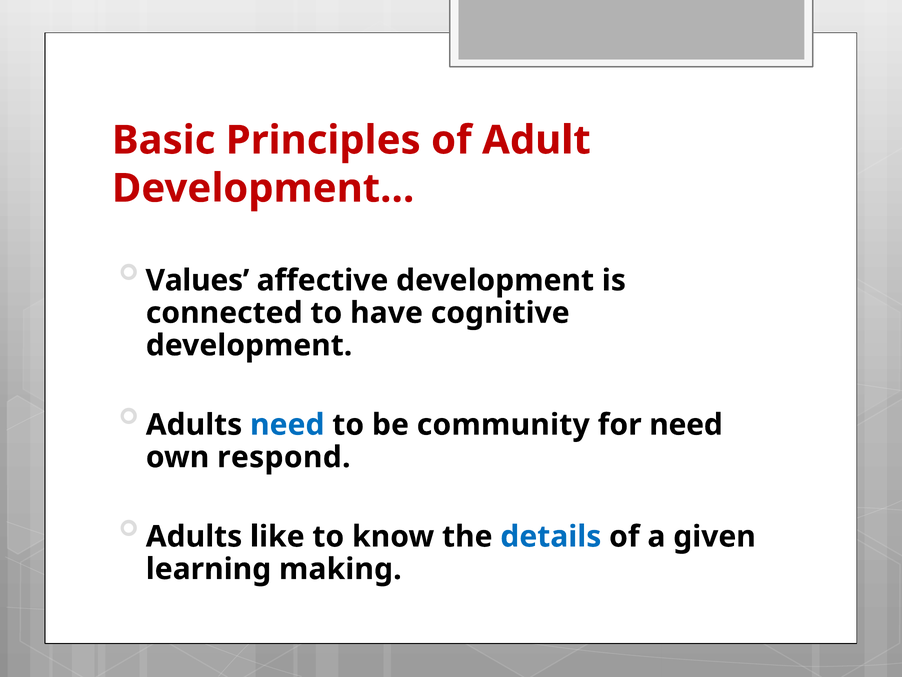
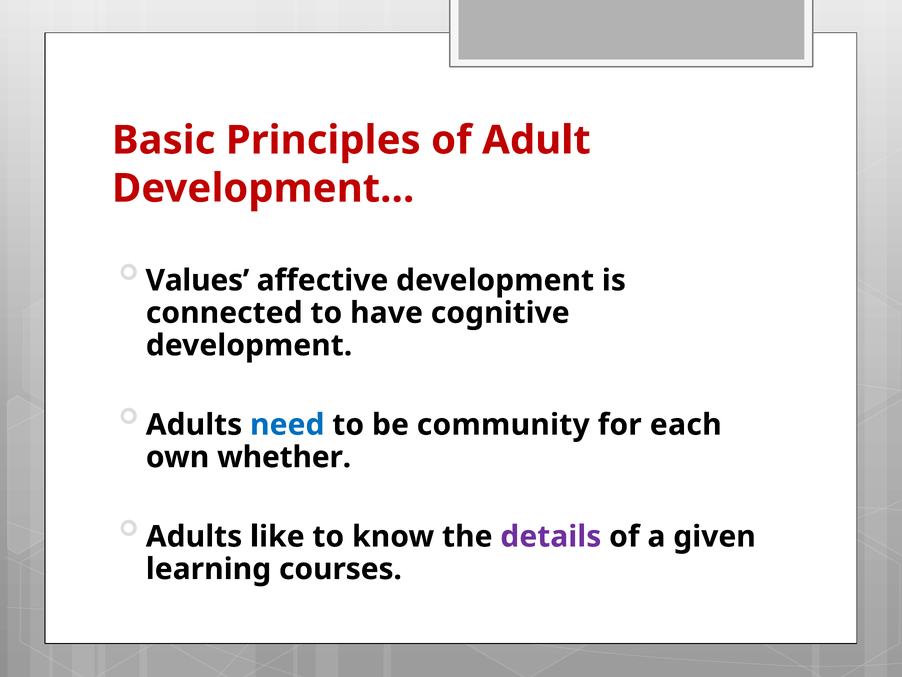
for need: need -> each (686, 424)
respond: respond -> whether (284, 457)
details colour: blue -> purple (551, 536)
making: making -> courses (340, 569)
